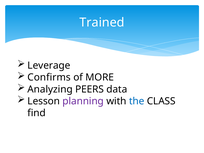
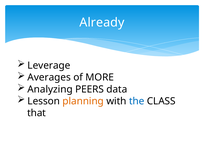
Trained: Trained -> Already (102, 22)
Confirms: Confirms -> Averages (49, 77)
planning colour: purple -> orange (83, 101)
find: find -> that (37, 113)
